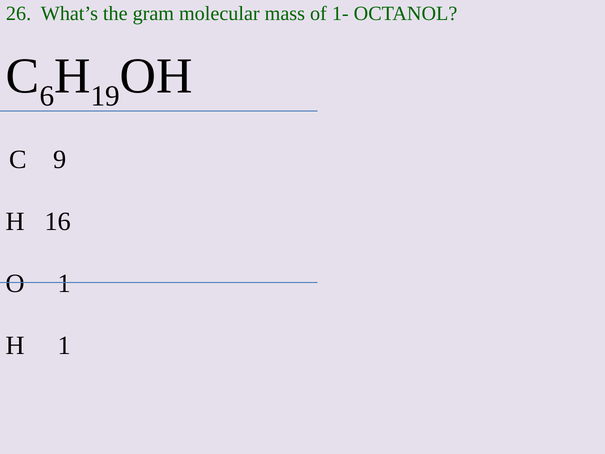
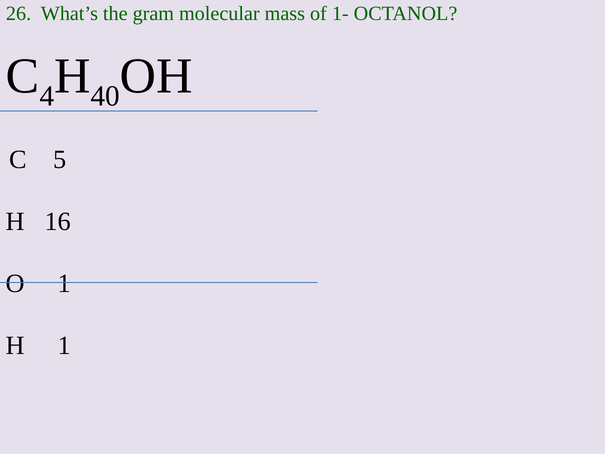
6: 6 -> 4 (47, 96)
19: 19 -> 40 (105, 96)
9: 9 -> 5 (60, 159)
